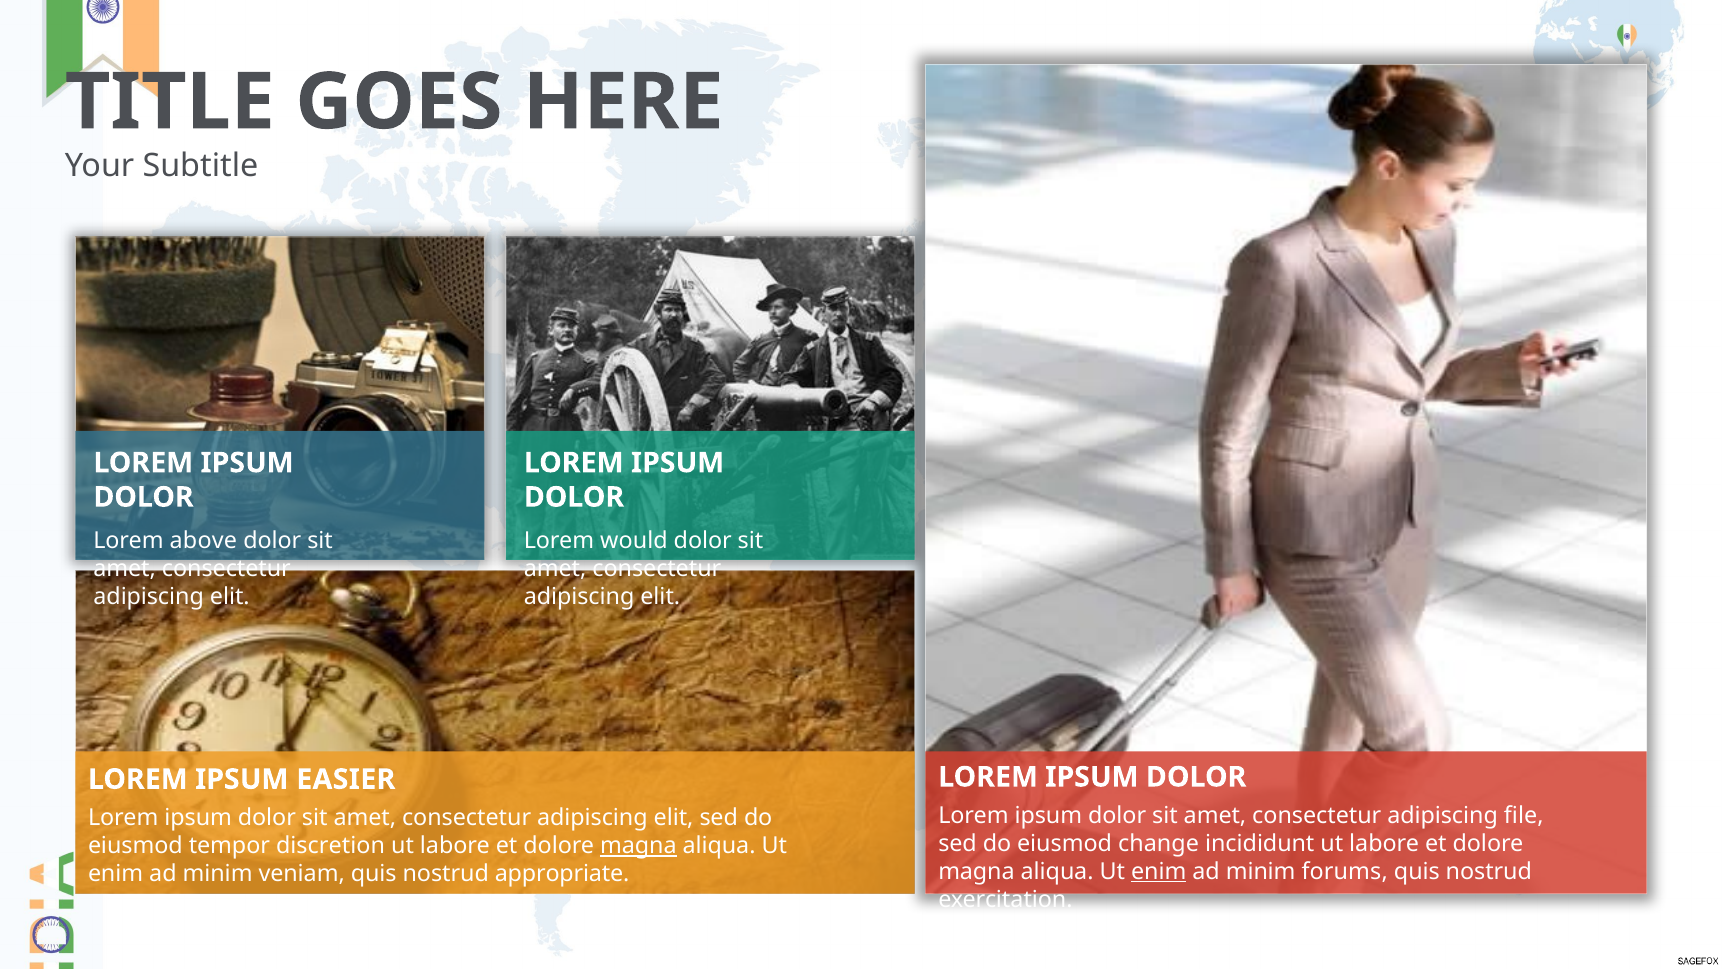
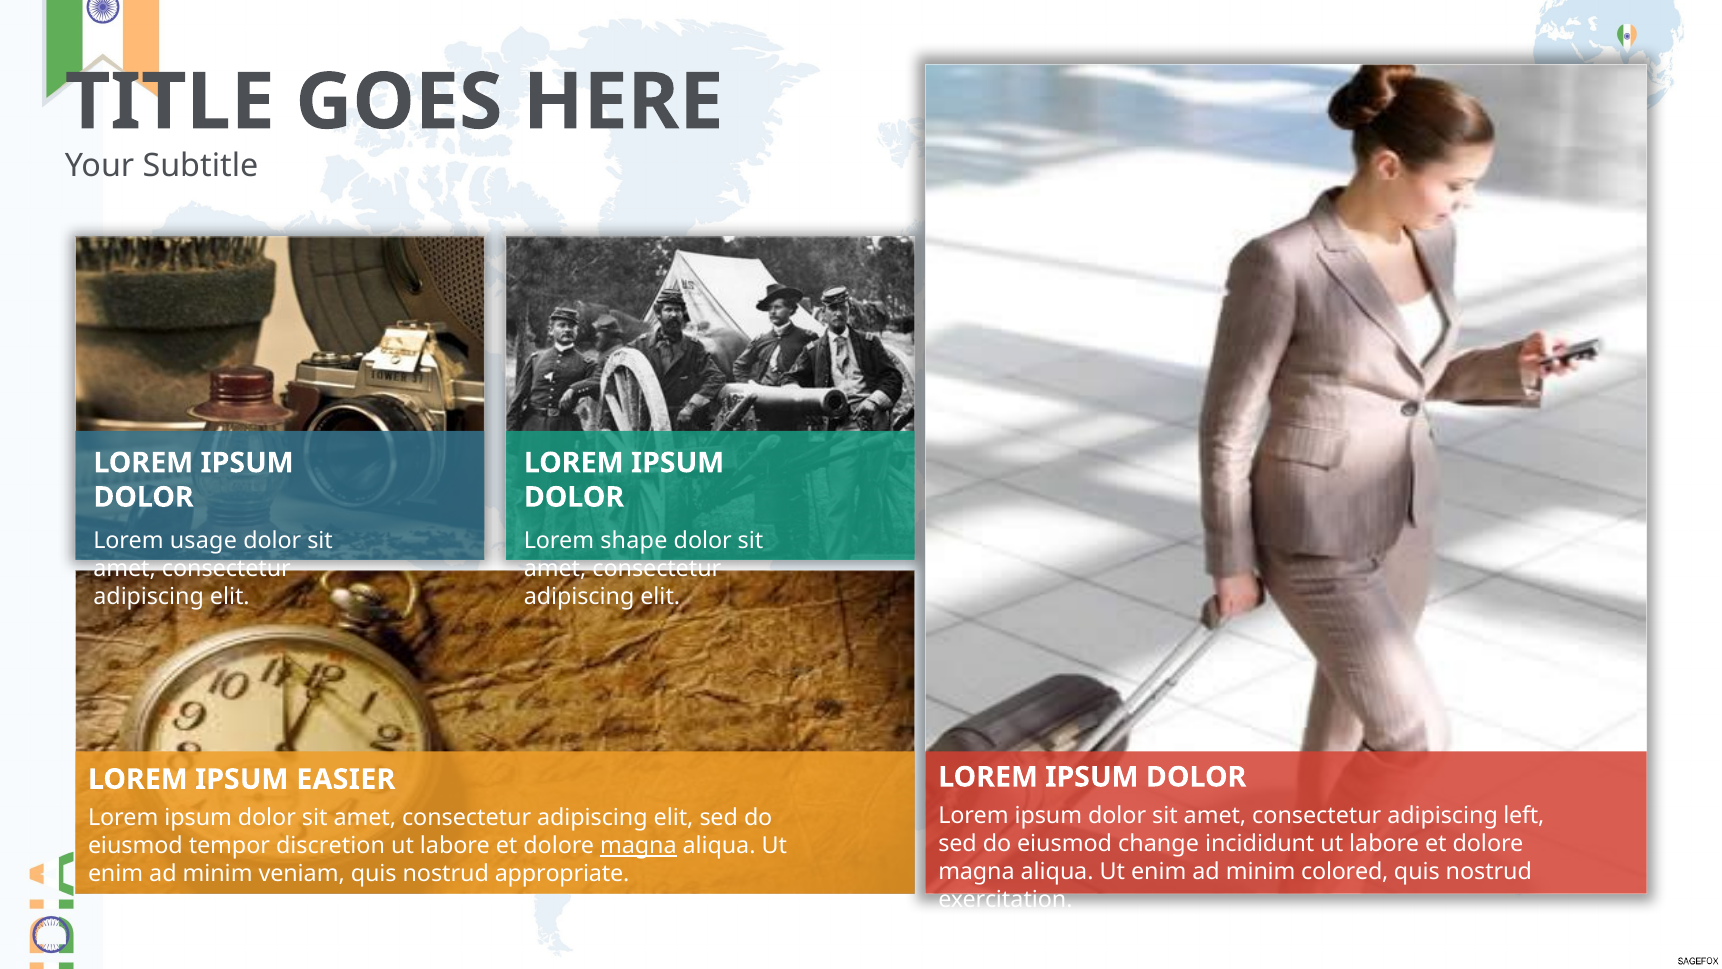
above: above -> usage (203, 540)
would: would -> shape (634, 540)
file: file -> left (1524, 815)
enim underline: present -> none (1159, 871)
forums: forums -> colored (1345, 871)
